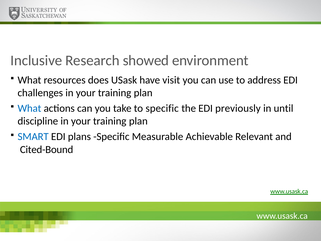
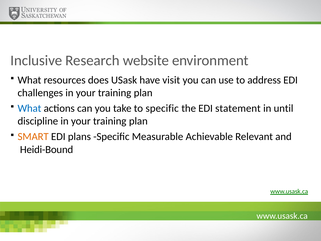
showed: showed -> website (146, 60)
previously: previously -> statement (238, 108)
SMART colour: blue -> orange (33, 136)
Cited-Bound: Cited-Bound -> Heidi-Bound (47, 149)
